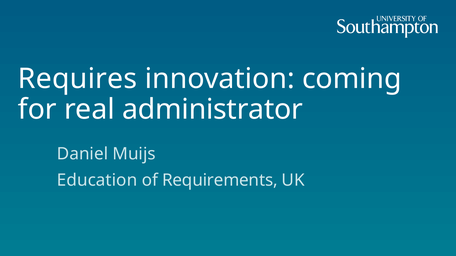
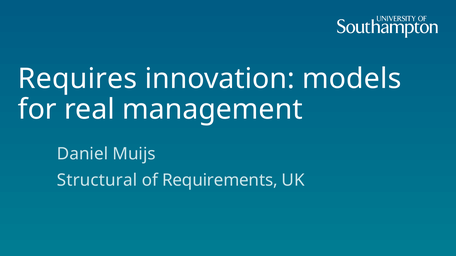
coming: coming -> models (352, 79)
administrator: administrator -> management (212, 110)
Education: Education -> Structural (97, 180)
